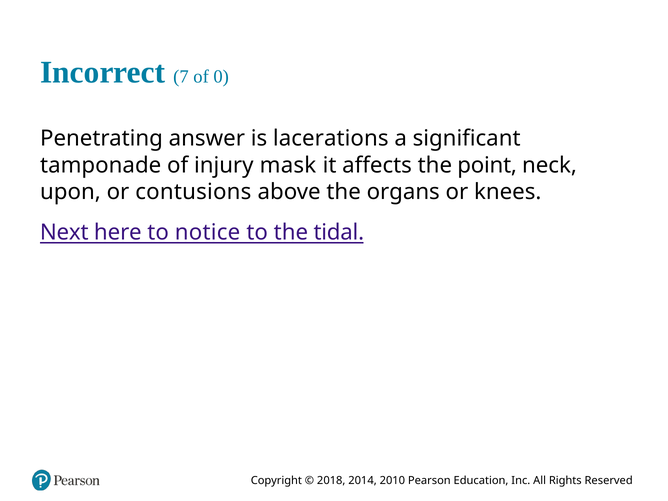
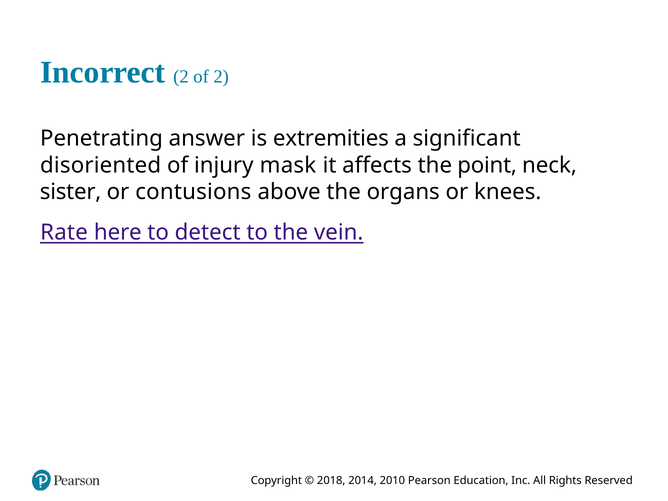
Incorrect 7: 7 -> 2 (181, 77)
of 0: 0 -> 2 (221, 77)
lacerations: lacerations -> extremities (331, 139)
tamponade: tamponade -> disoriented (101, 165)
upon: upon -> sister (71, 192)
Next: Next -> Rate (64, 233)
notice: notice -> detect (208, 233)
tidal: tidal -> vein (339, 233)
